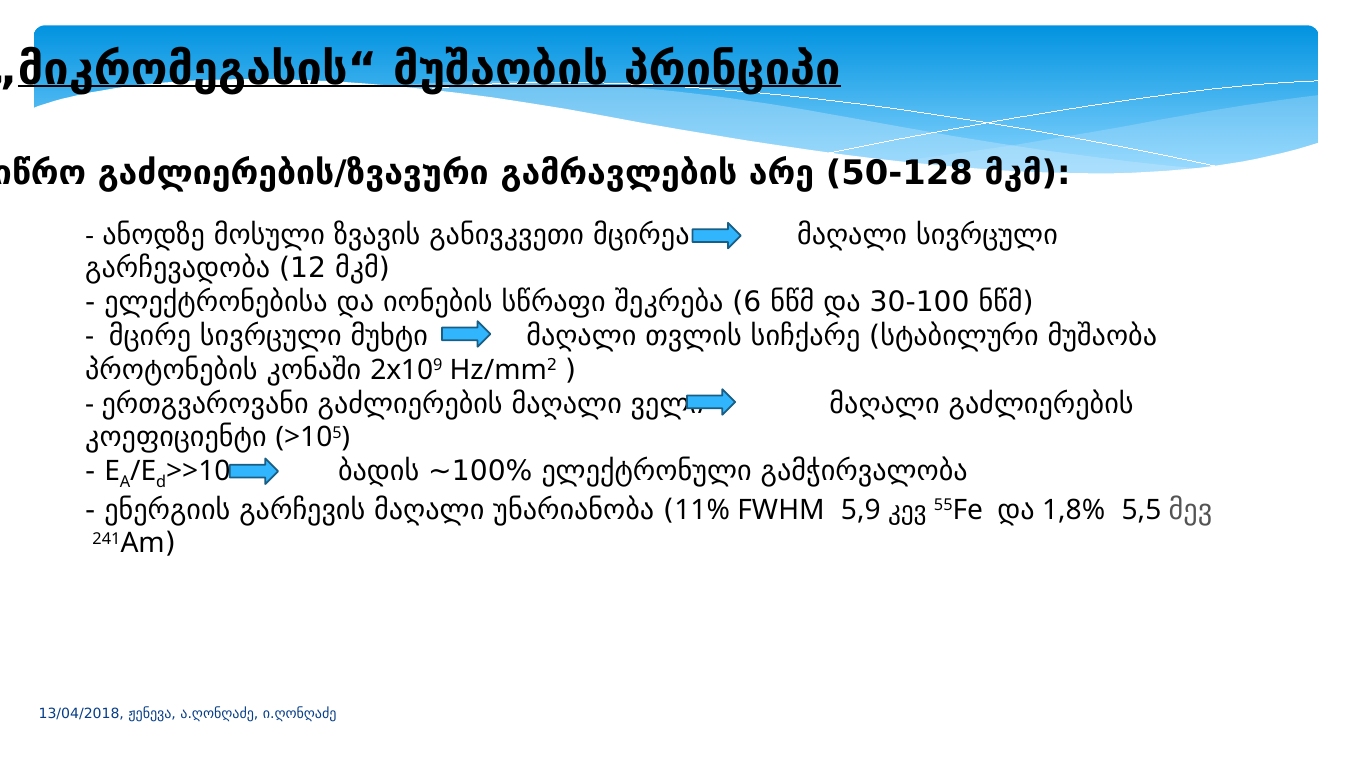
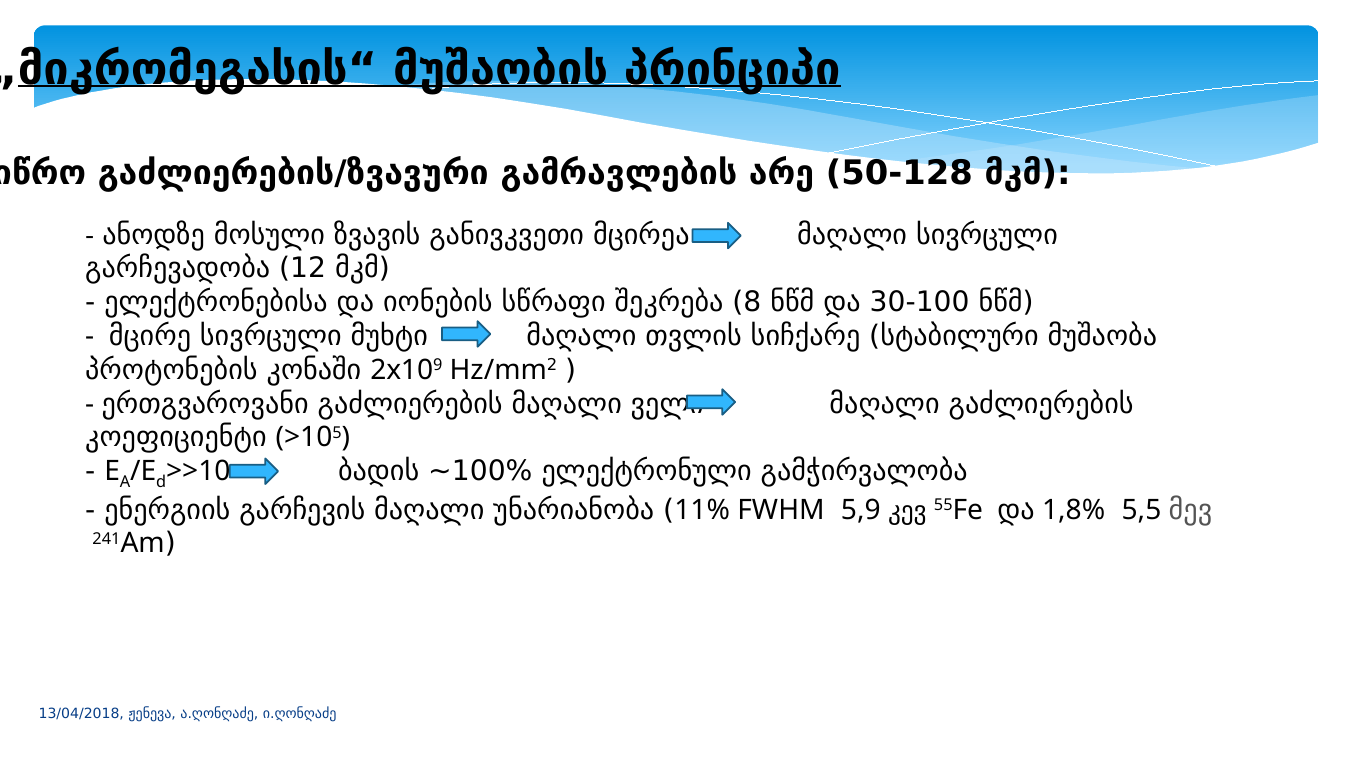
6: 6 -> 8 (747, 302)
